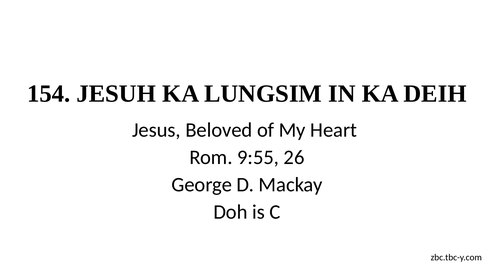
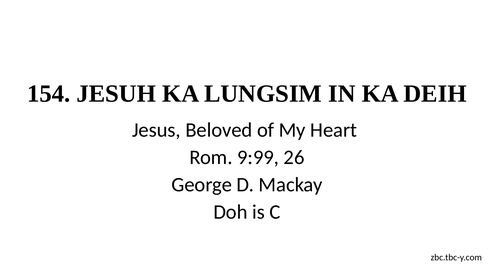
9:55: 9:55 -> 9:99 (258, 157)
